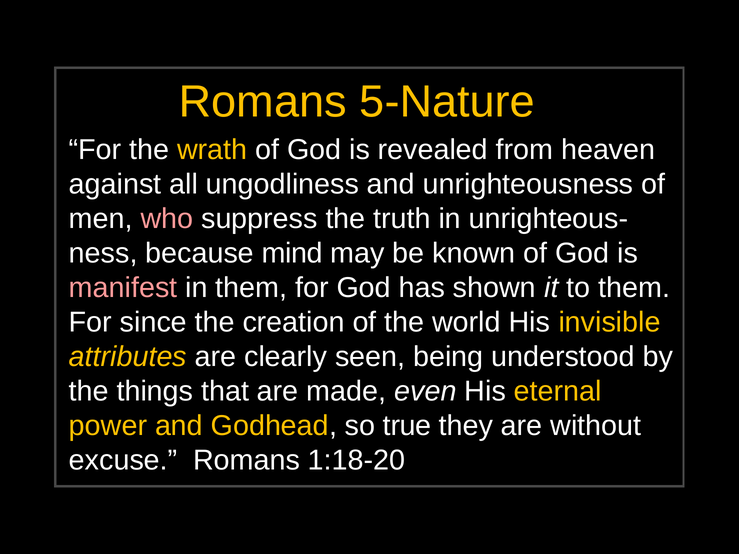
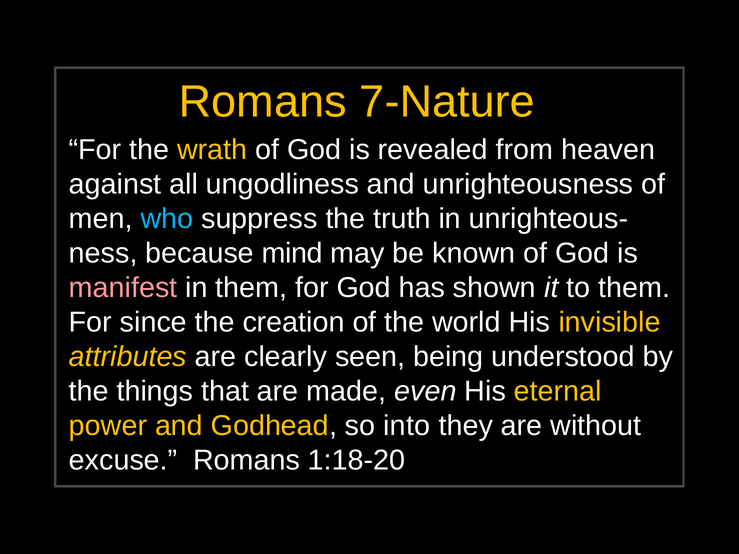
5-Nature: 5-Nature -> 7-Nature (447, 102)
who colour: pink -> light blue (167, 219)
true: true -> into (407, 426)
